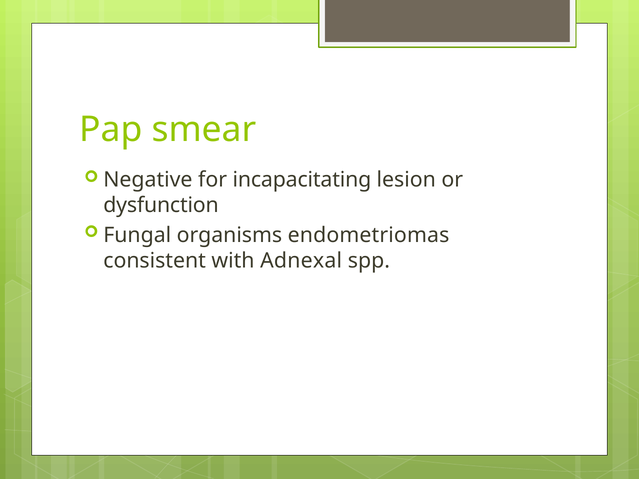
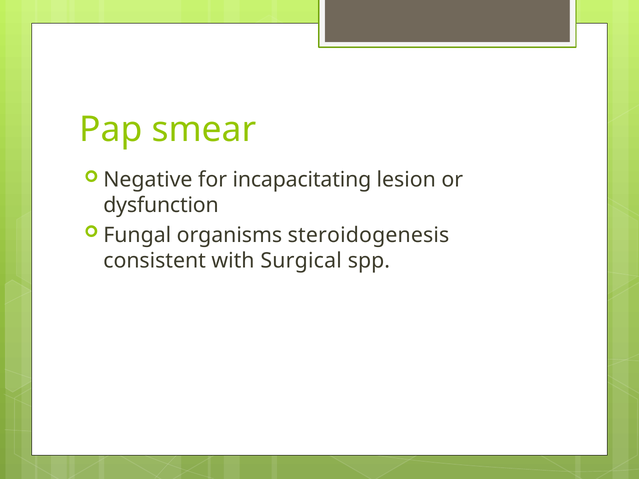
endometriomas: endometriomas -> steroidogenesis (369, 235)
Adnexal: Adnexal -> Surgical (301, 261)
